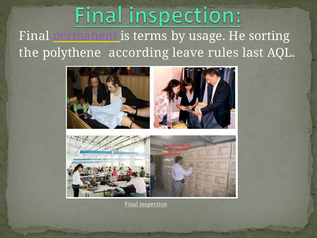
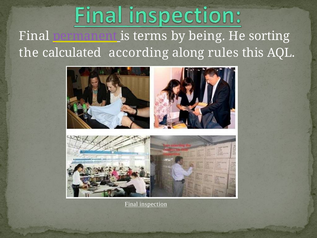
usage: usage -> being (207, 36)
polythene: polythene -> calculated (72, 53)
leave: leave -> along (188, 53)
last: last -> this (253, 53)
